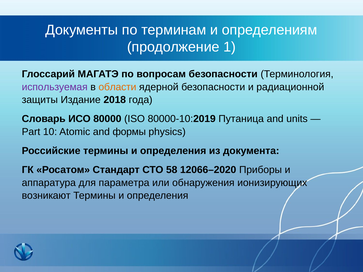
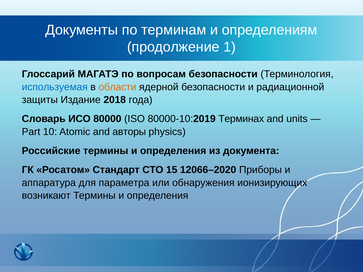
используемая colour: purple -> blue (55, 87)
Путаница: Путаница -> Терминах (241, 119)
формы: формы -> авторы (129, 132)
58: 58 -> 15 (172, 170)
